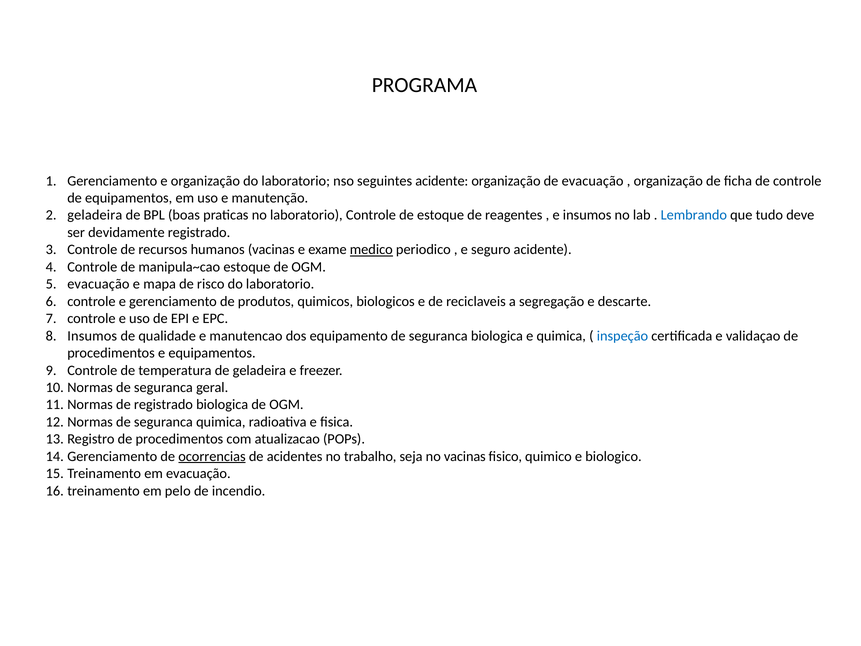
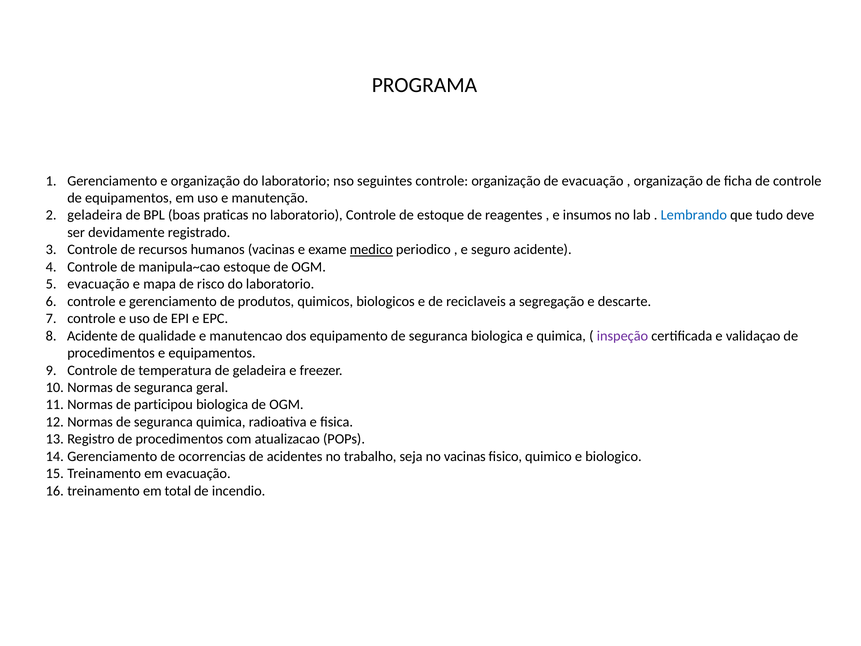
seguintes acidente: acidente -> controle (442, 181)
Insumos: Insumos -> Acidente (92, 336)
inspeção colour: blue -> purple (622, 336)
de registrado: registrado -> participou (163, 405)
ocorrencias underline: present -> none (212, 456)
pelo: pelo -> total (178, 491)
